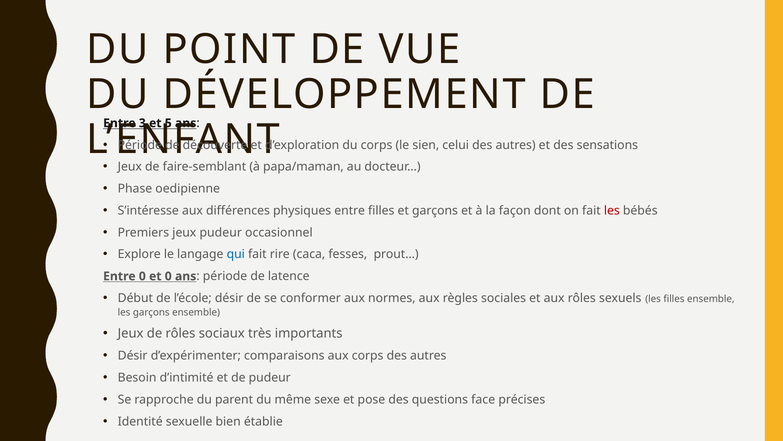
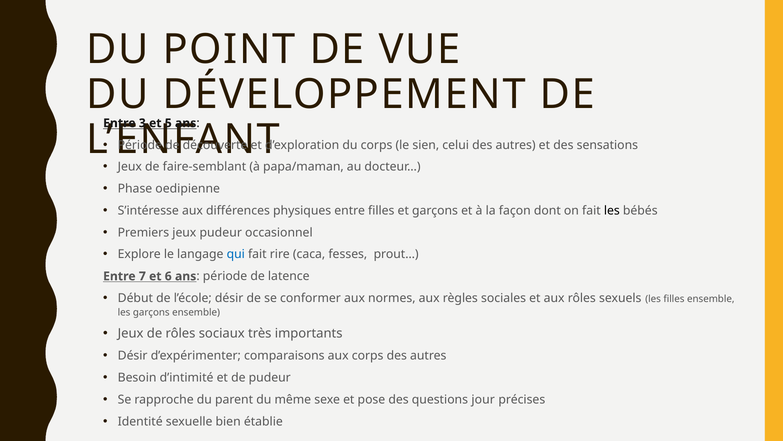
les colour: red -> black (612, 210)
Entre 0: 0 -> 7 (142, 276)
et 0: 0 -> 6 (168, 276)
face: face -> jour (483, 399)
